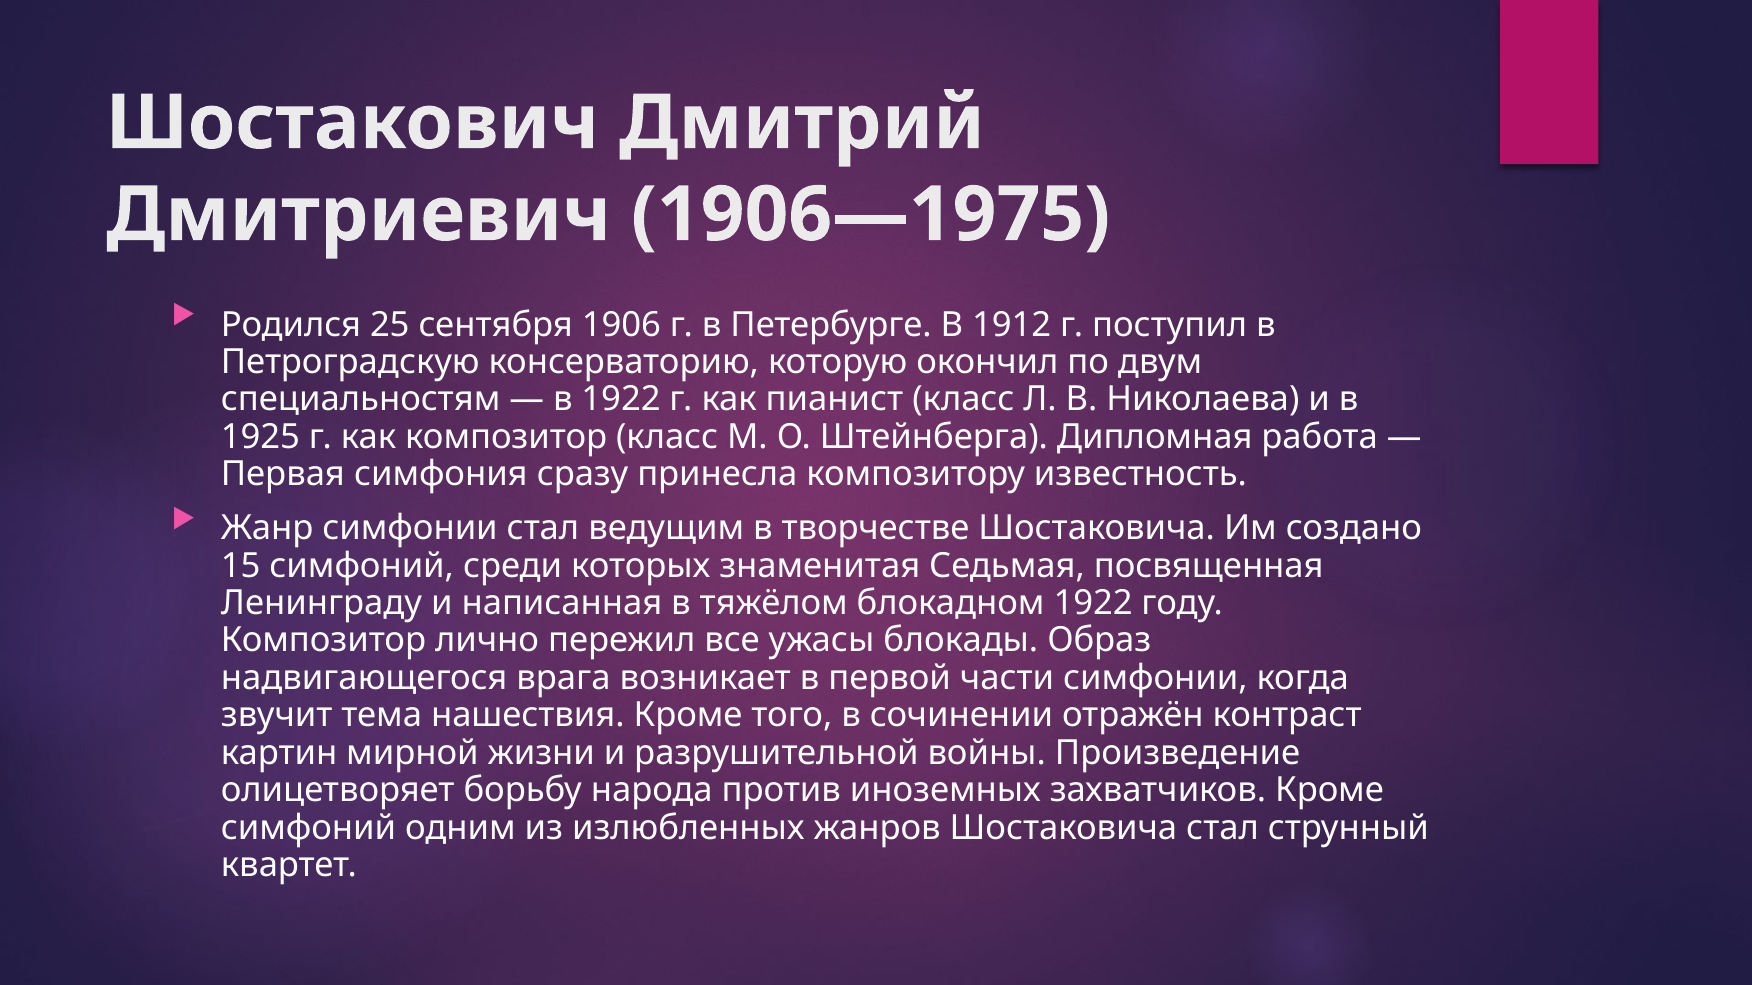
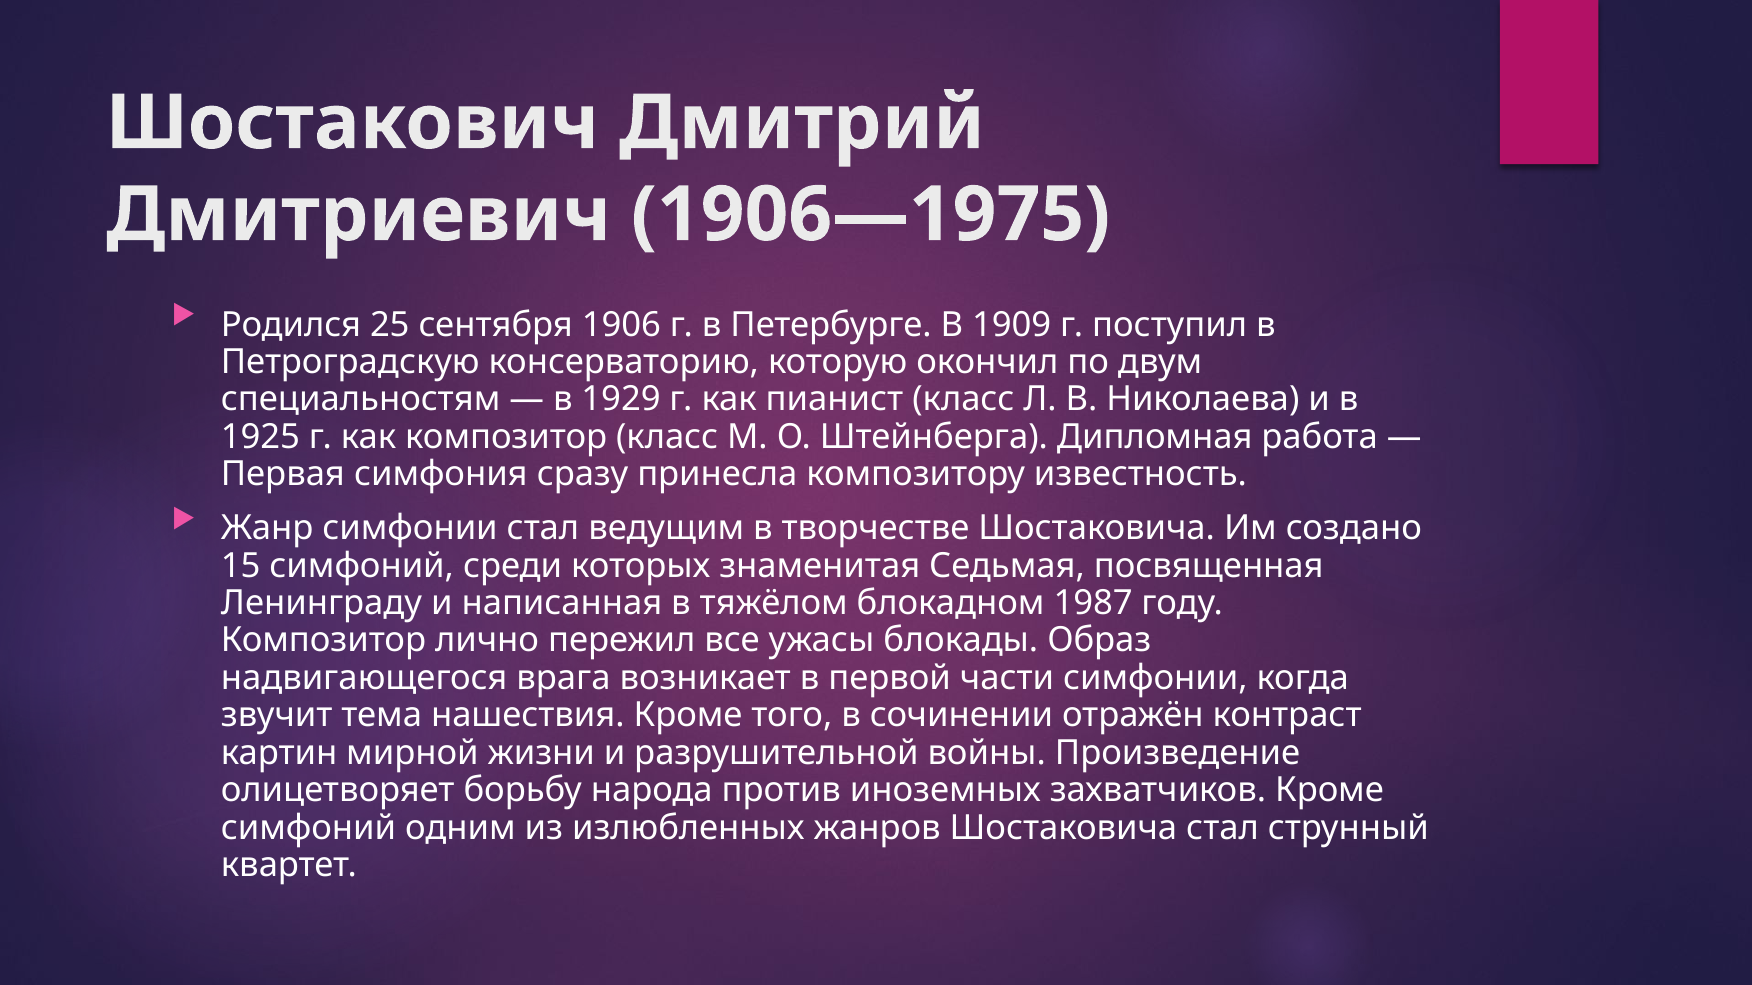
1912: 1912 -> 1909 (1012, 325)
в 1922: 1922 -> 1929 (621, 400)
блокадном 1922: 1922 -> 1987 (1093, 603)
